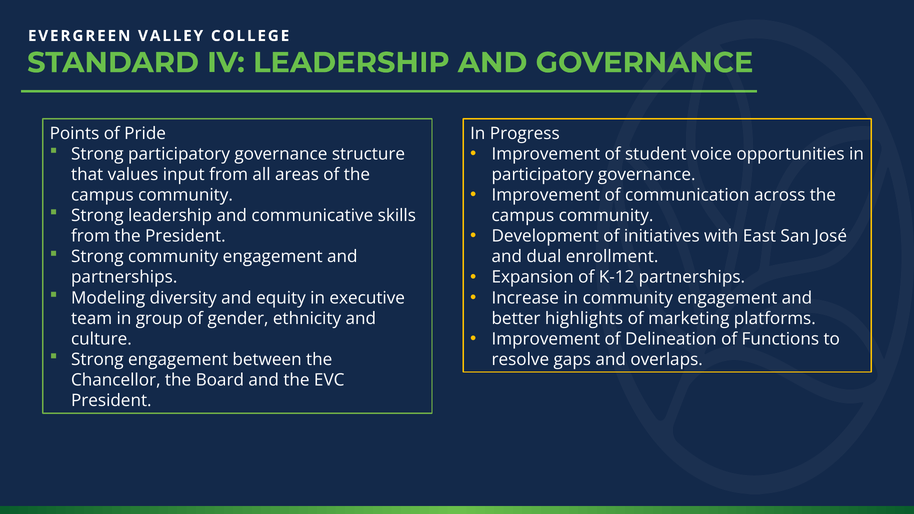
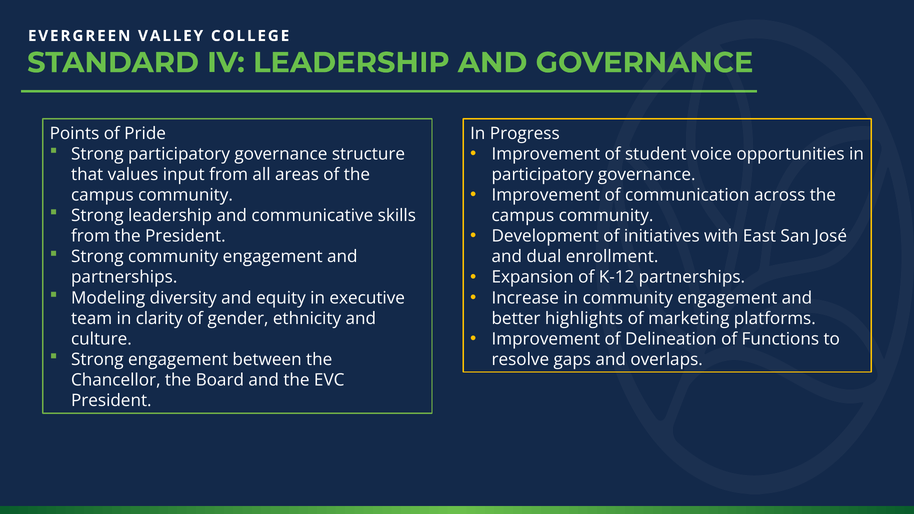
group: group -> clarity (159, 319)
